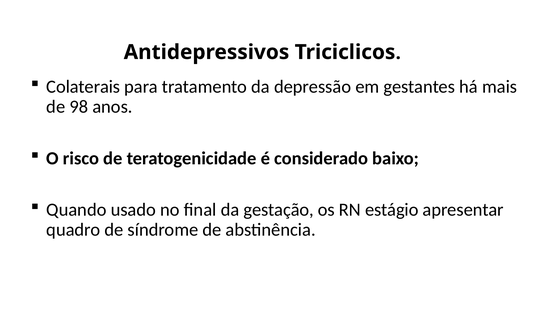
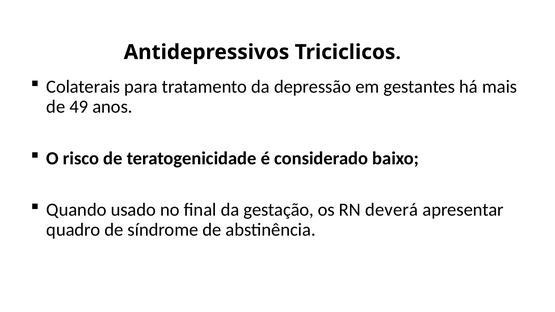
98: 98 -> 49 (79, 107)
estágio: estágio -> deverá (392, 210)
